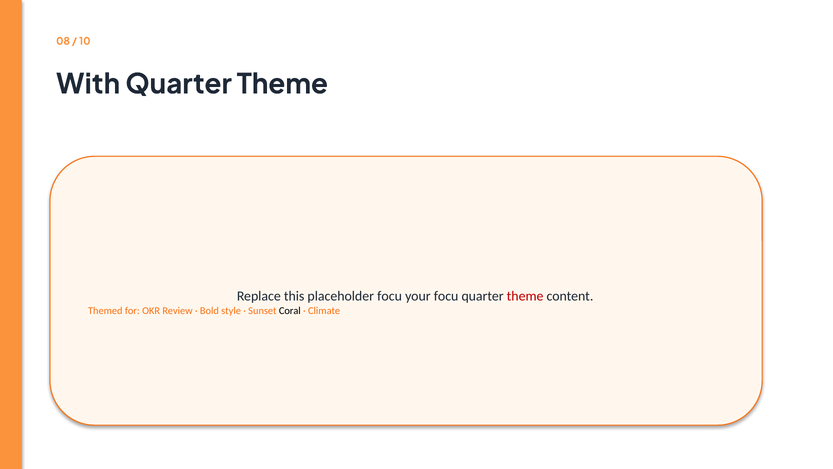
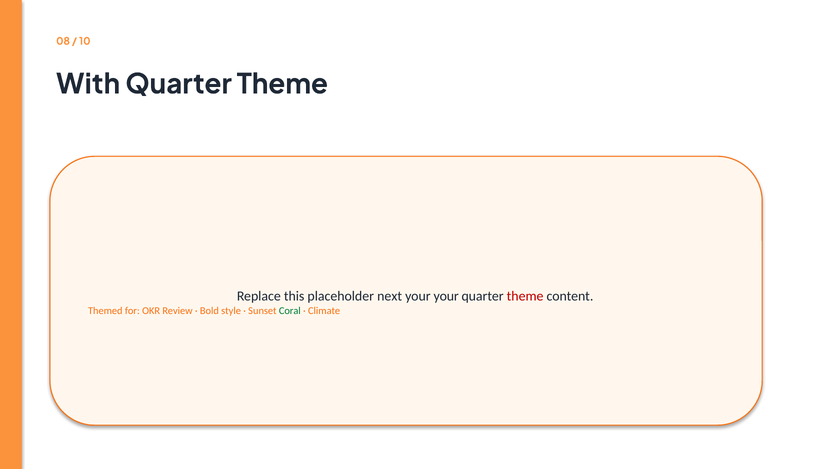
placeholder focu: focu -> next (390, 296)
your focu: focu -> your (446, 296)
Coral colour: black -> green (290, 310)
